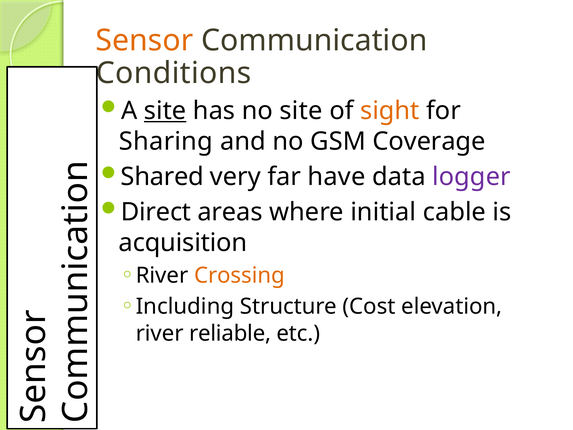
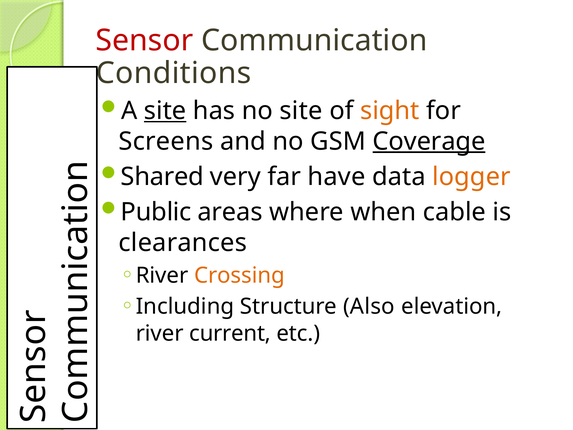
Sensor colour: orange -> red (144, 41)
Sharing: Sharing -> Screens (166, 141)
Coverage underline: none -> present (429, 141)
logger colour: purple -> orange (471, 177)
Direct: Direct -> Public (156, 212)
initial: initial -> when (383, 212)
acquisition: acquisition -> clearances (183, 242)
Cost: Cost -> Also (369, 306)
reliable: reliable -> current (230, 333)
